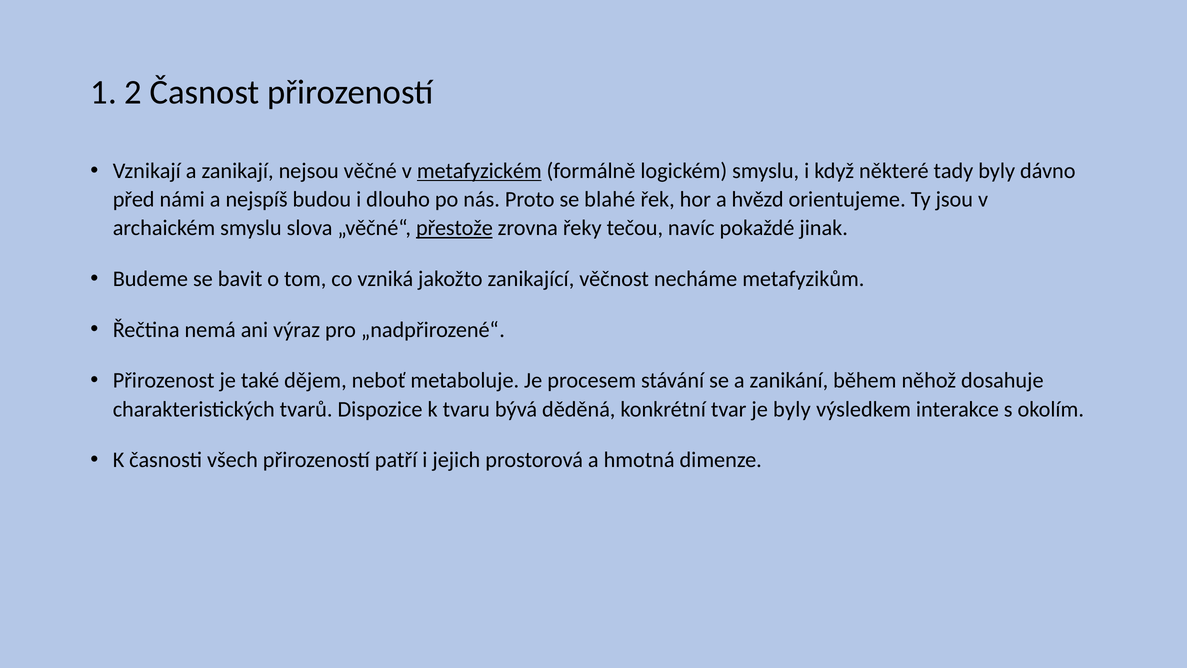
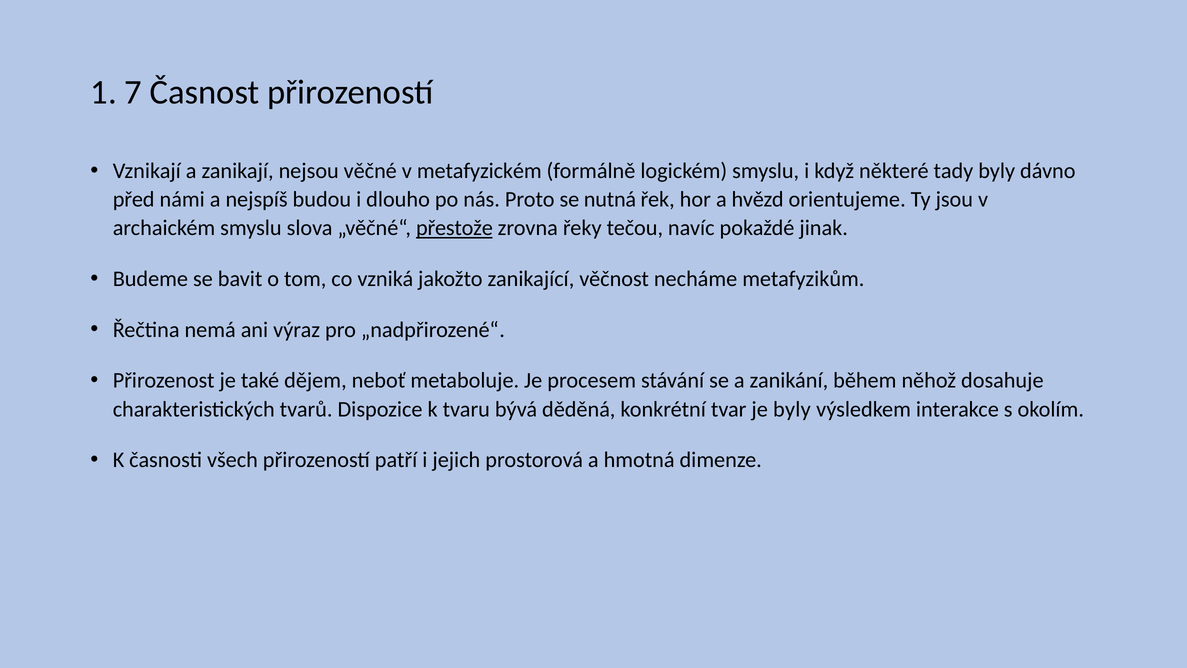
2: 2 -> 7 (133, 92)
metafyzickém underline: present -> none (479, 171)
blahé: blahé -> nutná (610, 199)
